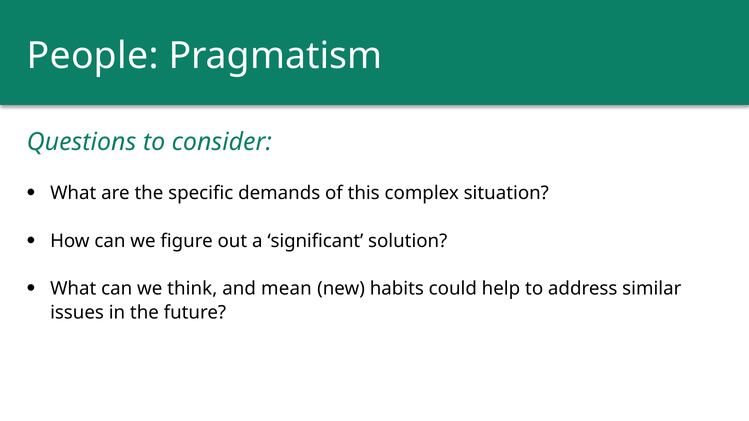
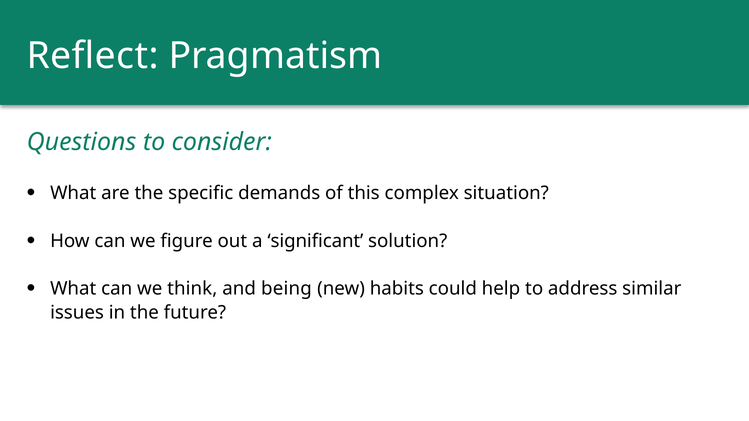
People: People -> Reflect (93, 56)
mean: mean -> being (286, 289)
